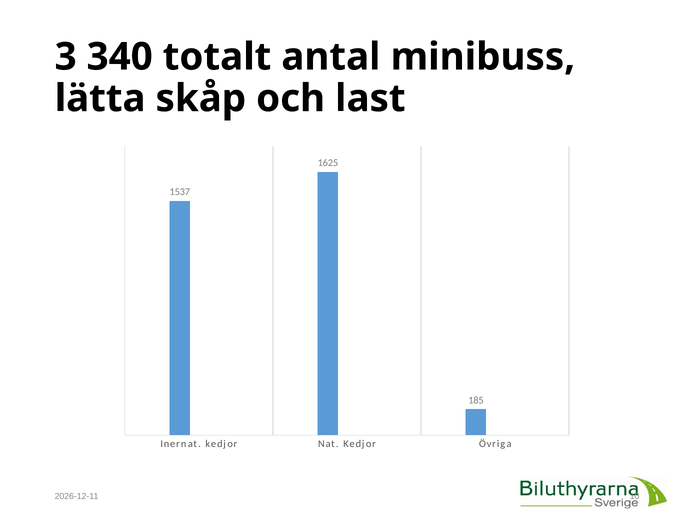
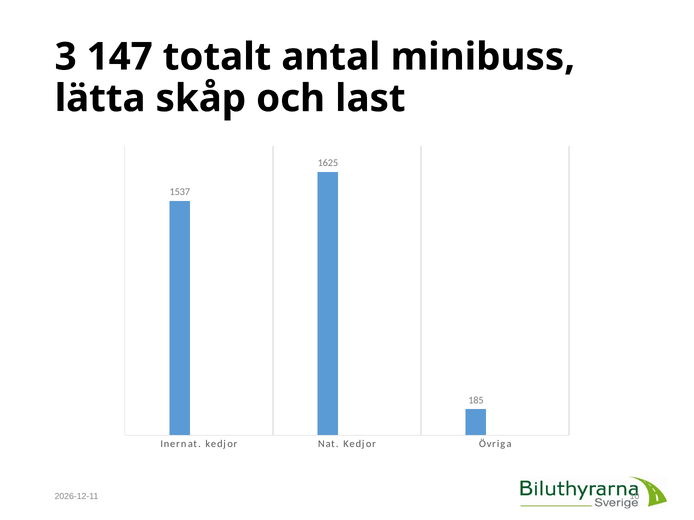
340: 340 -> 147 (120, 57)
